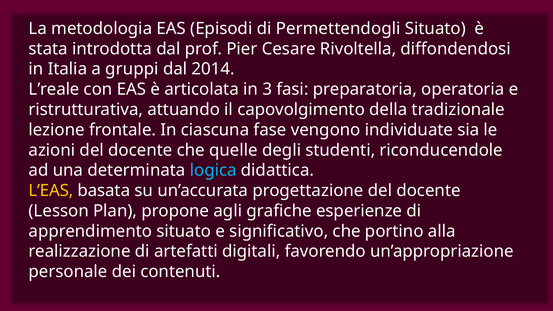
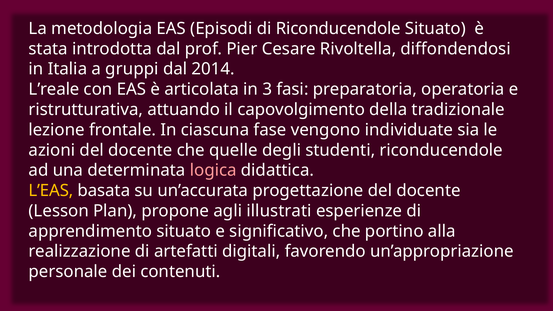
di Permettendogli: Permettendogli -> Riconducendole (338, 29)
logica colour: light blue -> pink (213, 170)
grafiche: grafiche -> illustrati (279, 211)
